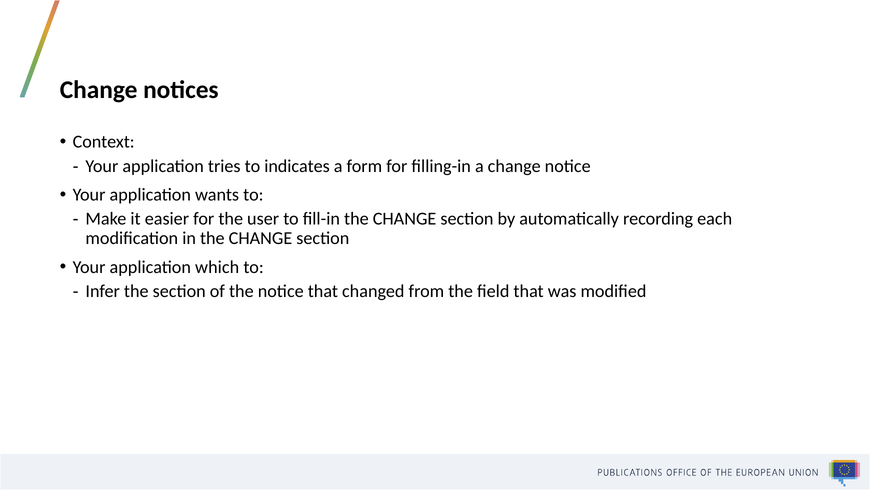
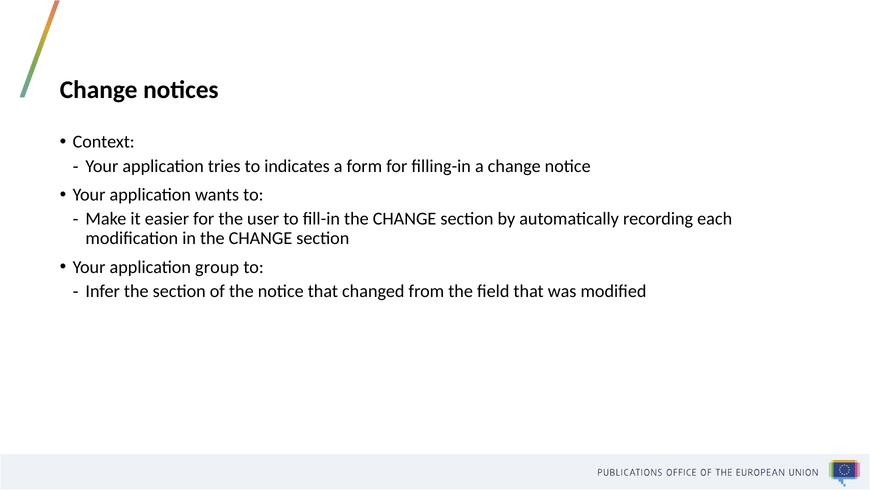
which: which -> group (217, 267)
